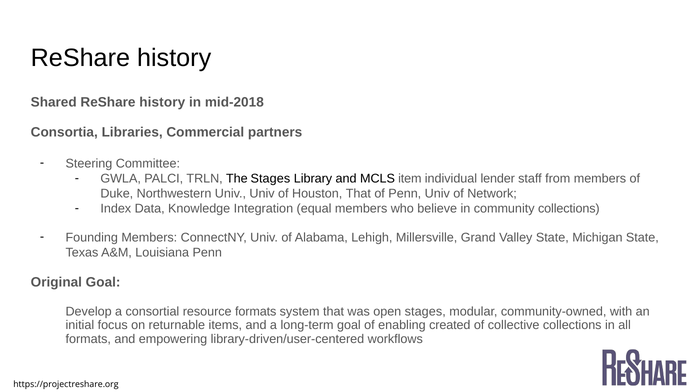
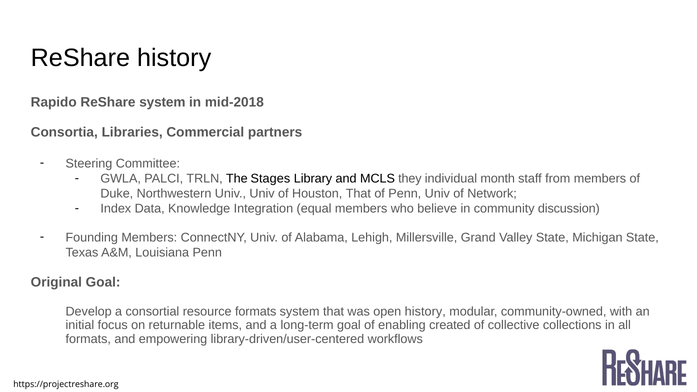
Shared: Shared -> Rapido (54, 102)
history: history -> system (162, 102)
item: item -> they (410, 179)
lender: lender -> month (498, 179)
community collections: collections -> discussion (569, 209)
open stages: stages -> history (425, 312)
